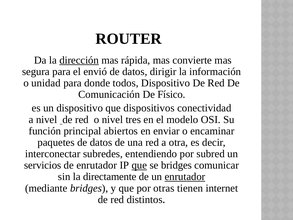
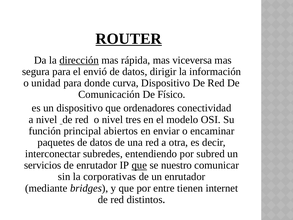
ROUTER underline: none -> present (129, 39)
convierte: convierte -> viceversa (192, 60)
todos: todos -> curva (126, 83)
dispositivos: dispositivos -> ordenadores (149, 108)
se bridges: bridges -> nuestro (176, 165)
directamente: directamente -> corporativas (110, 176)
enrutador underline: present -> none (185, 176)
otras: otras -> entre (164, 188)
